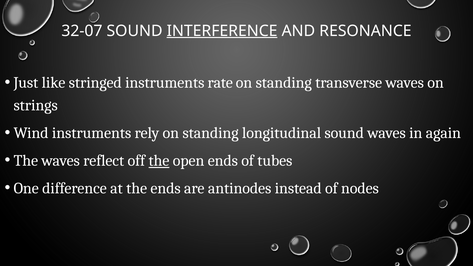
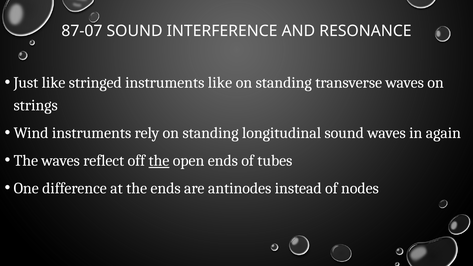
32-07: 32-07 -> 87-07 (82, 31)
INTERFERENCE underline: present -> none (222, 31)
instruments rate: rate -> like (220, 83)
